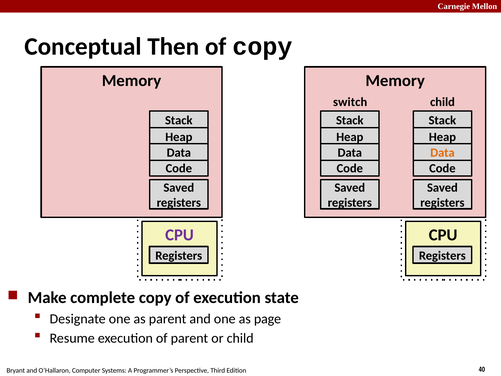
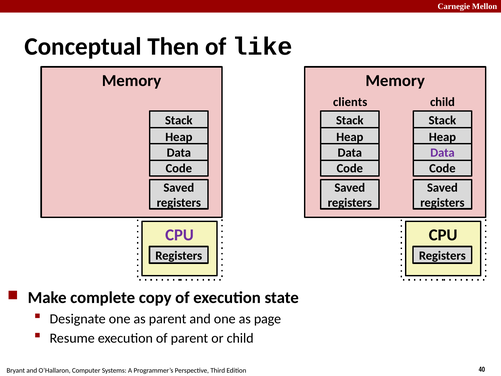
of copy: copy -> like (262, 46)
switch: switch -> clients (350, 102)
Data colour: orange -> purple (442, 153)
